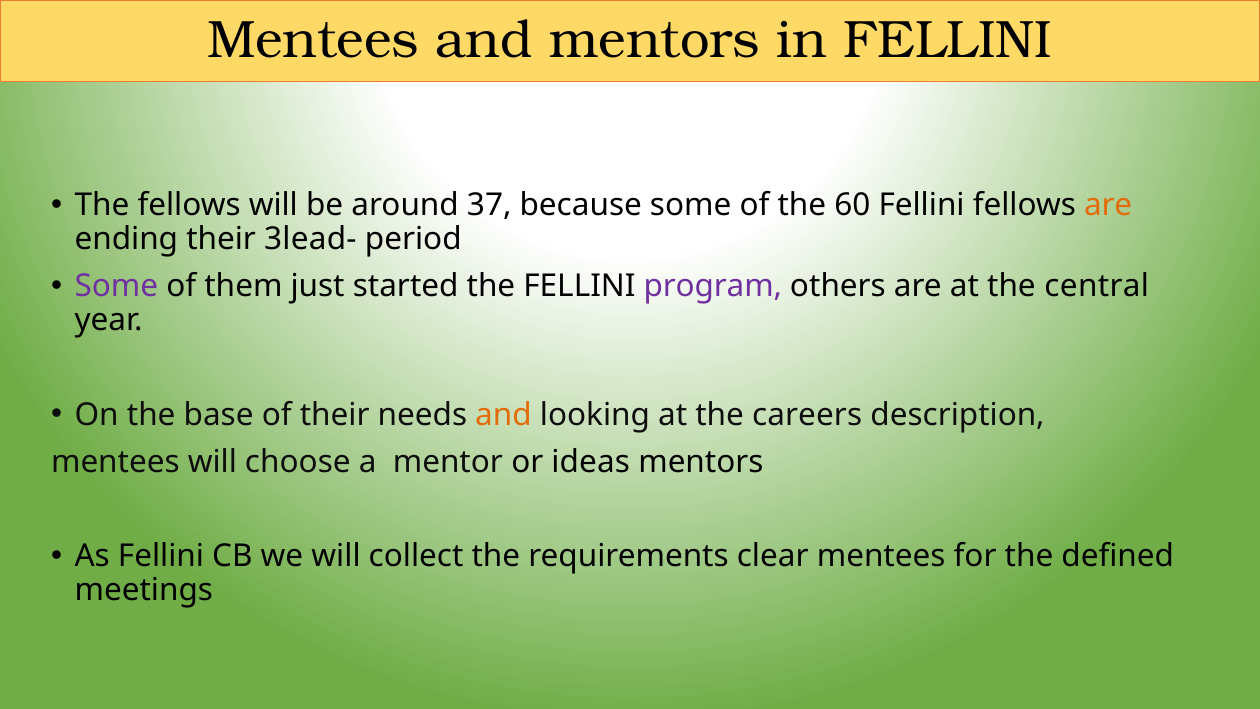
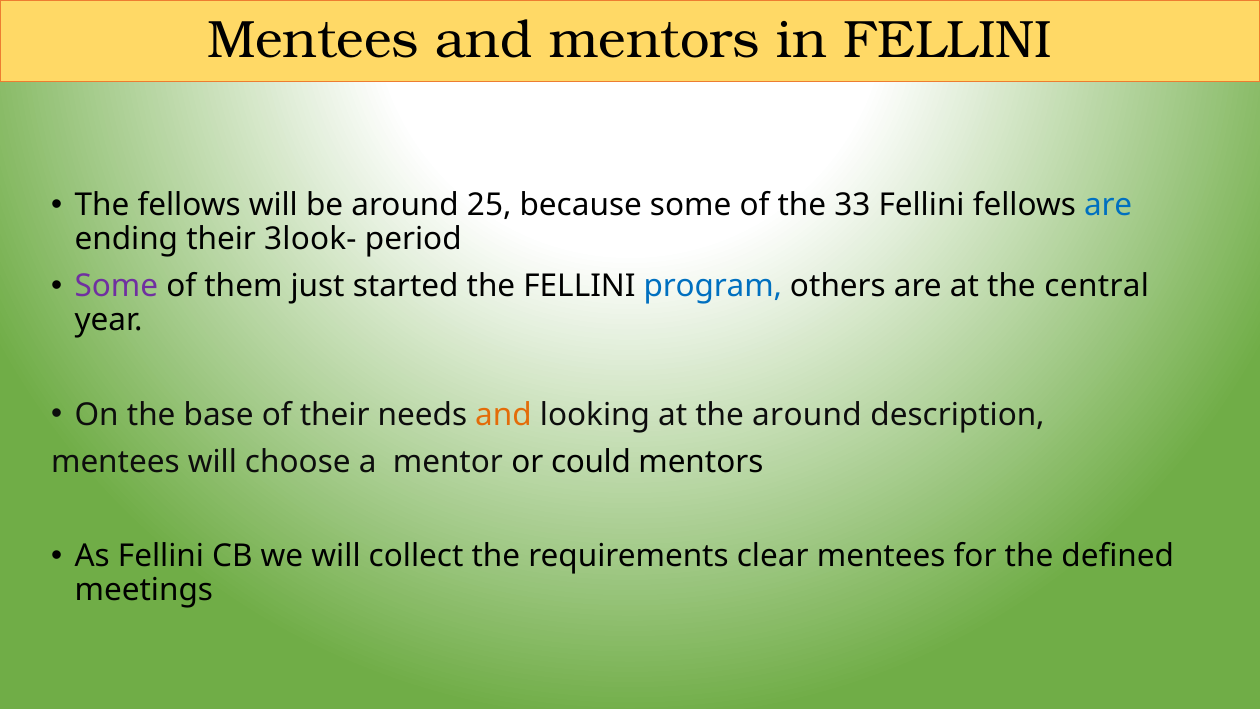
37: 37 -> 25 (489, 205)
60: 60 -> 33 (852, 205)
are colour: orange -> blue (1108, 205)
3lead-: 3lead- -> 3look- (310, 239)
program colour: purple -> blue (713, 286)
the careers: careers -> around (807, 415)
ideas: ideas -> could (591, 462)
